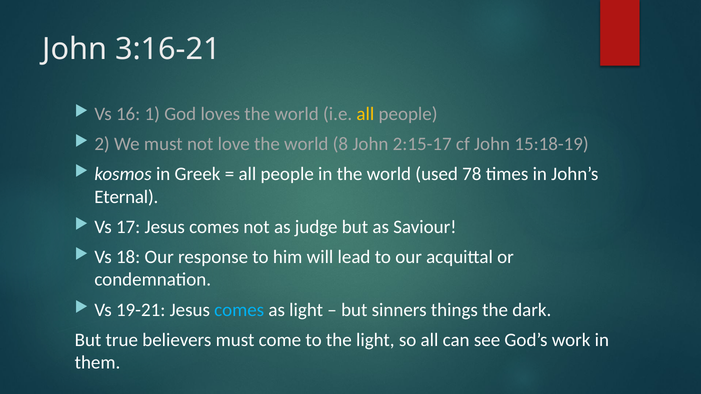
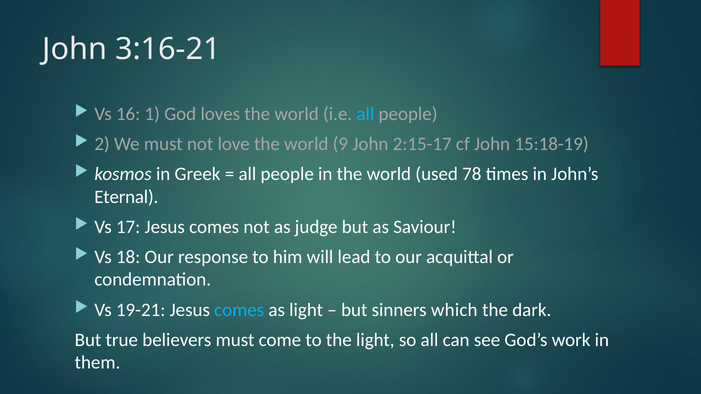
all colour: yellow -> light blue (365, 114)
8: 8 -> 9 (340, 144)
things: things -> which (454, 310)
